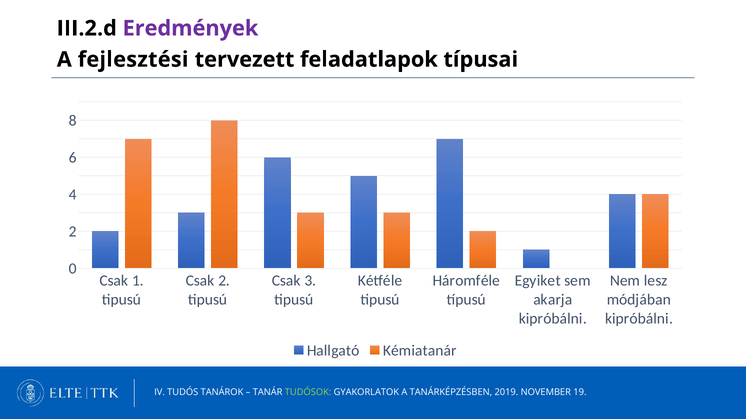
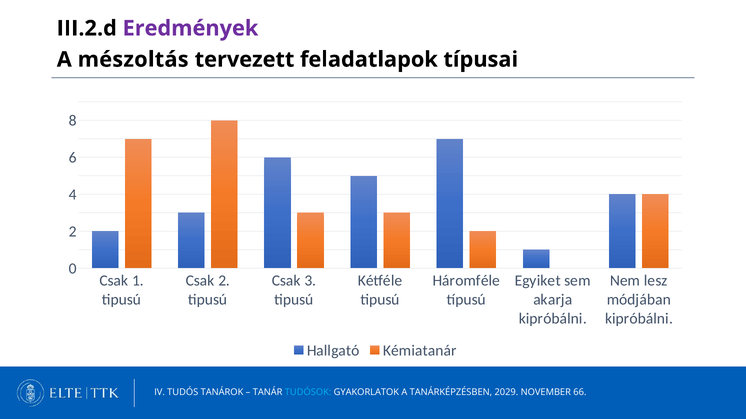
fejlesztési: fejlesztési -> mészoltás (133, 60)
TUDÓSOK colour: light green -> light blue (308, 393)
2019: 2019 -> 2029 (506, 393)
19: 19 -> 66 (580, 393)
